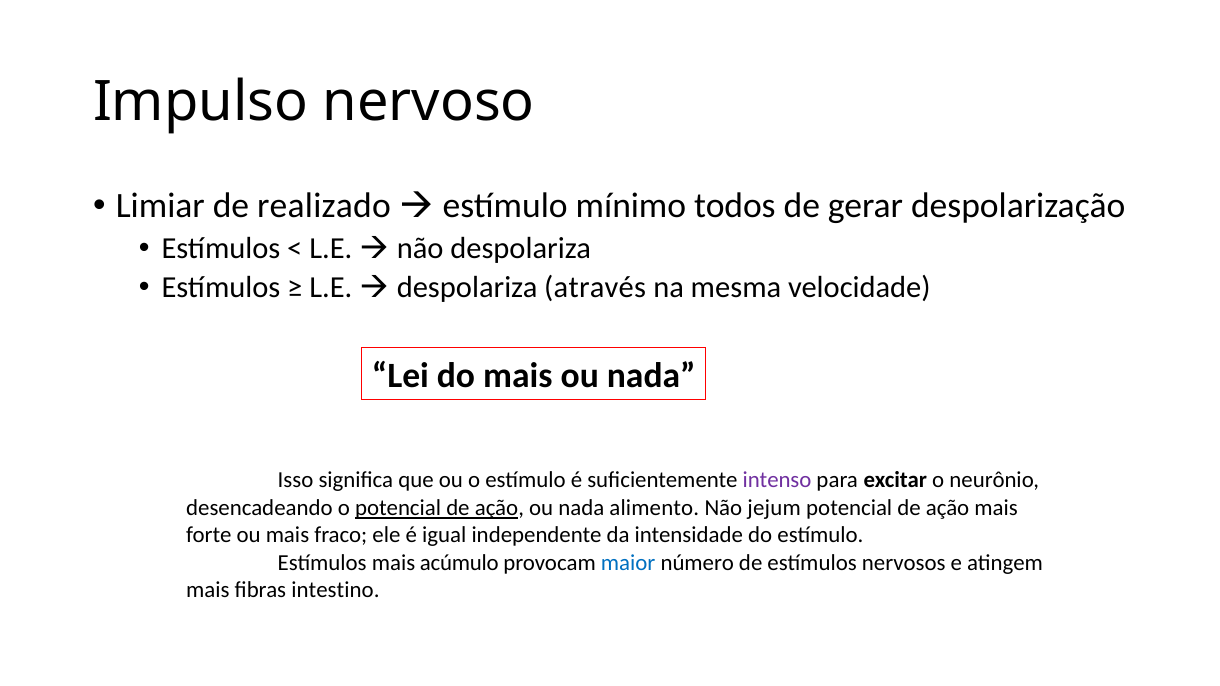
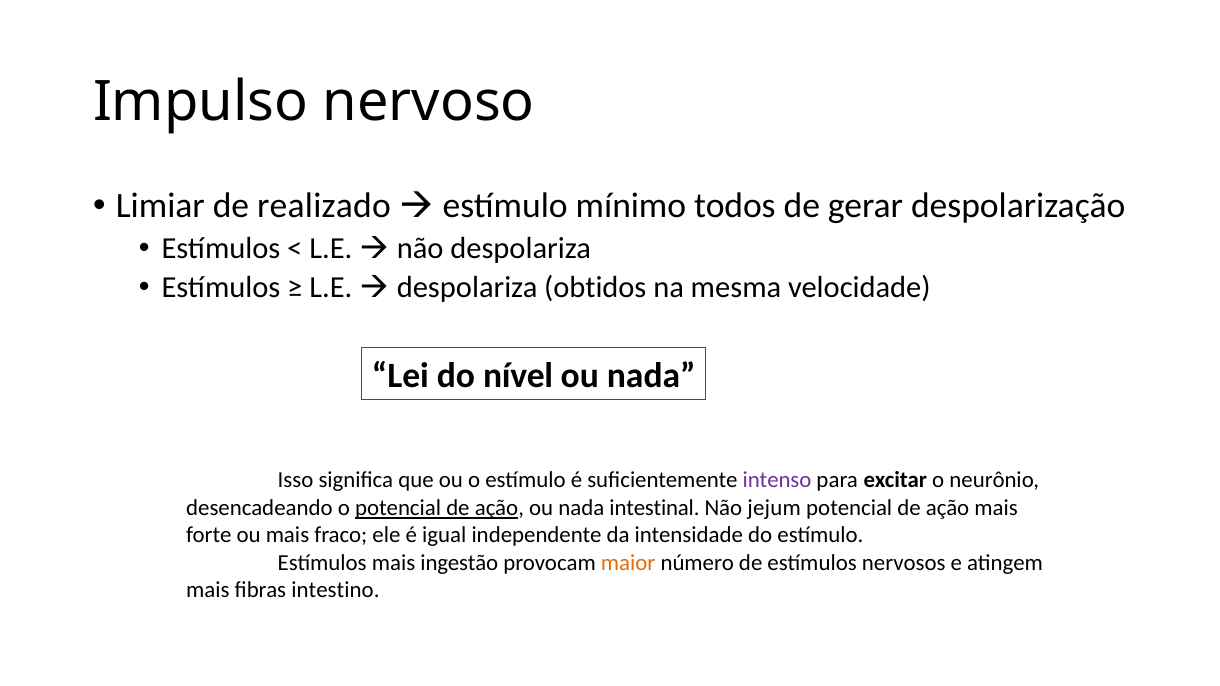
através: através -> obtidos (595, 288)
do mais: mais -> nível (518, 376)
alimento: alimento -> intestinal (654, 508)
acúmulo: acúmulo -> ingestão (459, 563)
maior colour: blue -> orange (628, 563)
